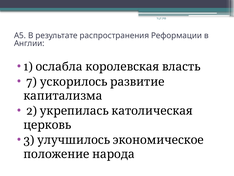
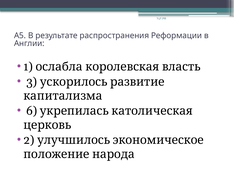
7: 7 -> 3 (32, 82)
2: 2 -> 6 (32, 111)
3: 3 -> 2 (29, 140)
